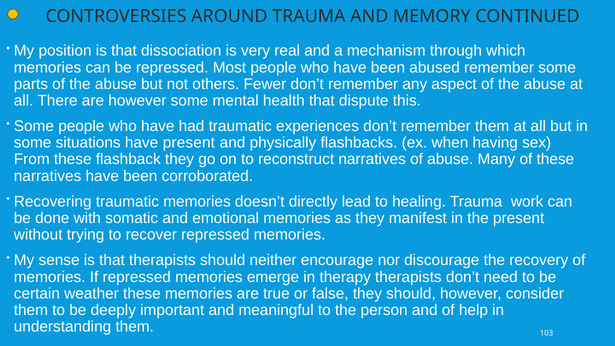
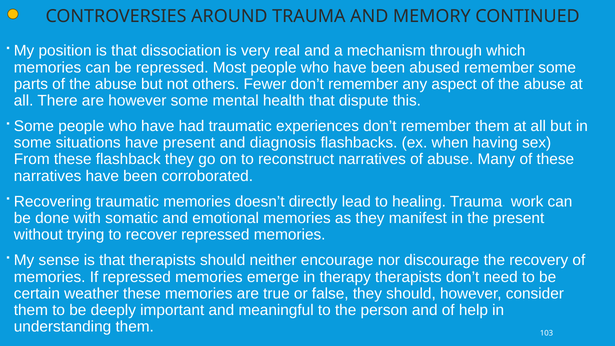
physically: physically -> diagnosis (283, 143)
